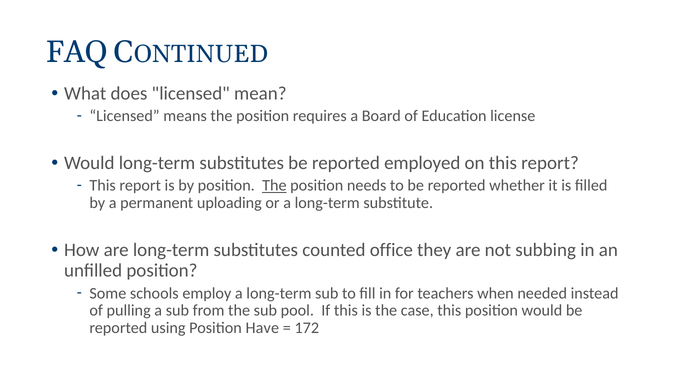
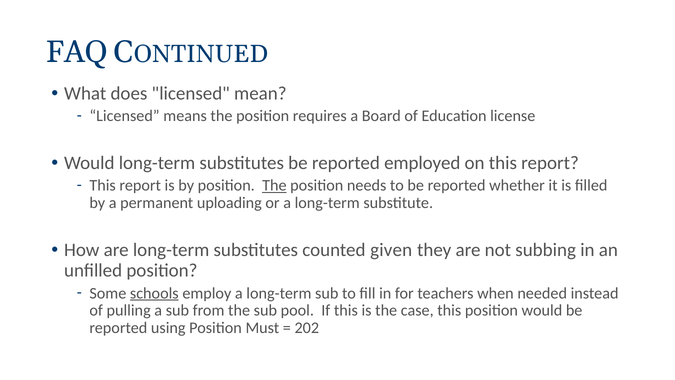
office: office -> given (391, 250)
schools underline: none -> present (154, 293)
Have: Have -> Must (262, 328)
172: 172 -> 202 (307, 328)
